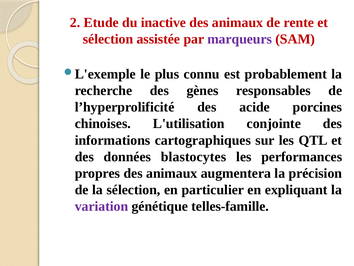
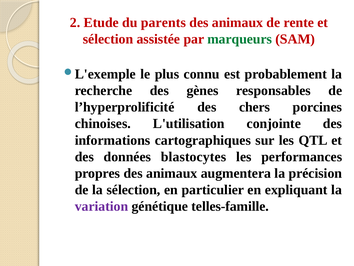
inactive: inactive -> parents (163, 22)
marqueurs colour: purple -> green (240, 39)
acide: acide -> chers (255, 107)
